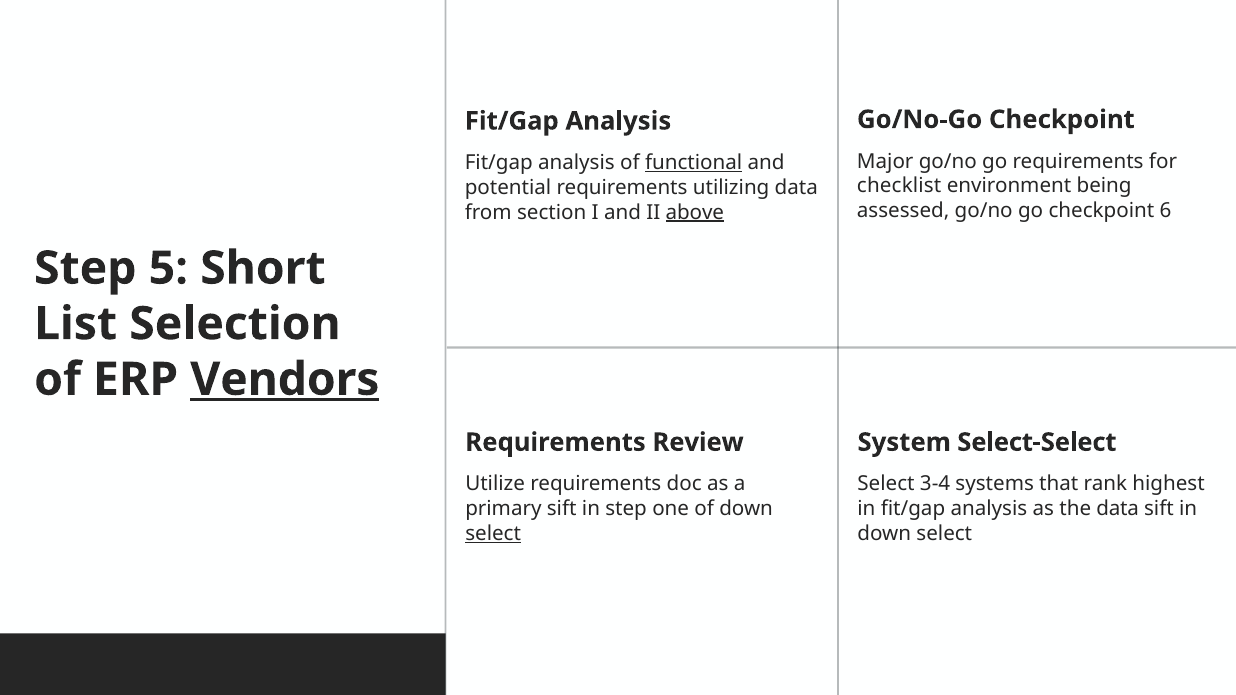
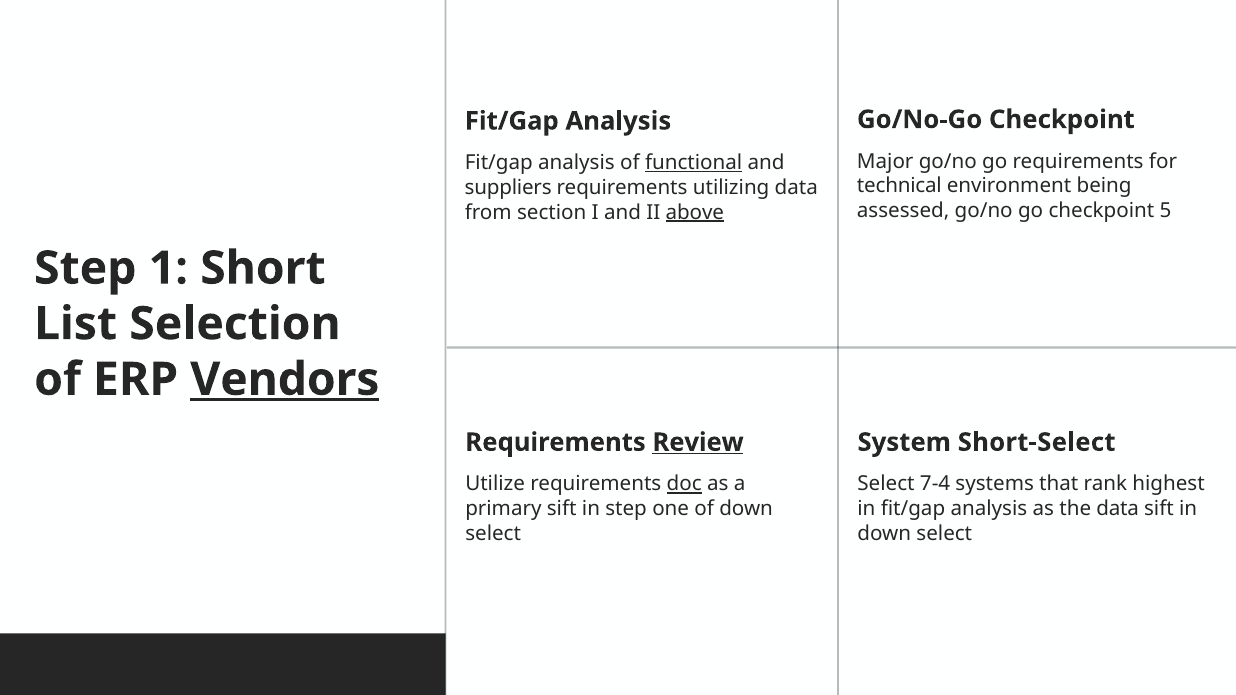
checklist: checklist -> technical (899, 186)
potential: potential -> suppliers (508, 188)
6: 6 -> 5 (1166, 211)
5: 5 -> 1 (168, 268)
Review underline: none -> present (698, 442)
Select-Select: Select-Select -> Short-Select (1037, 442)
doc underline: none -> present (684, 484)
3-4: 3-4 -> 7-4 (935, 484)
select underline: present -> none (493, 534)
